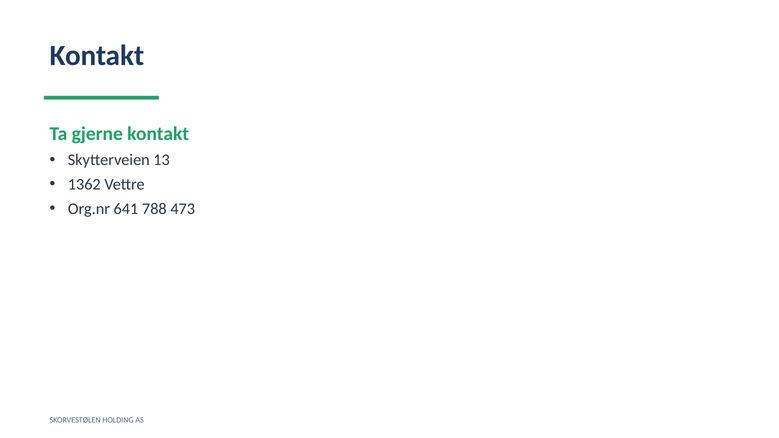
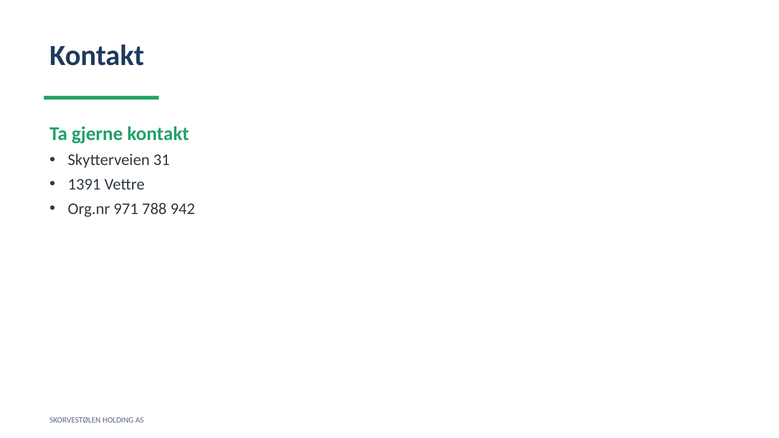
13: 13 -> 31 (162, 160)
1362: 1362 -> 1391 (84, 185)
641: 641 -> 971 (126, 209)
473: 473 -> 942 (183, 209)
